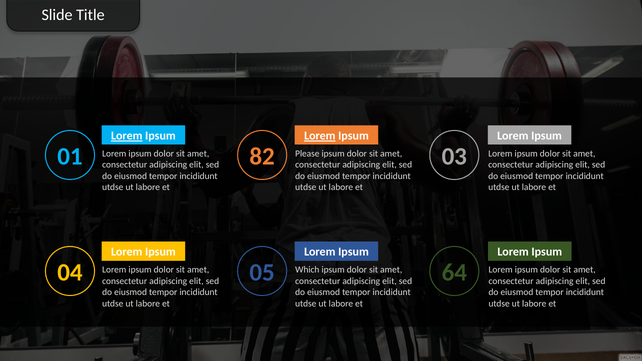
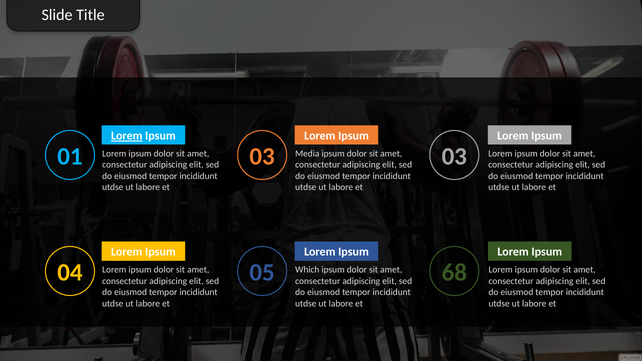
Lorem underline: present -> none (320, 136)
01 82: 82 -> 03 (262, 157)
Please: Please -> Media (307, 154)
64: 64 -> 68 (454, 273)
